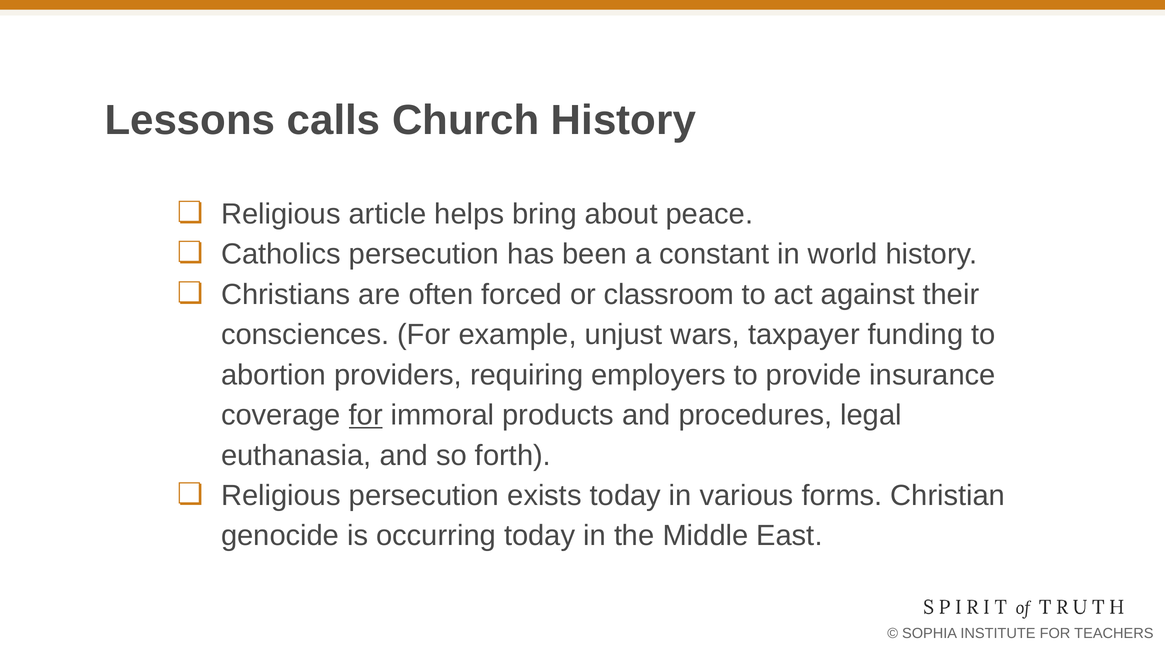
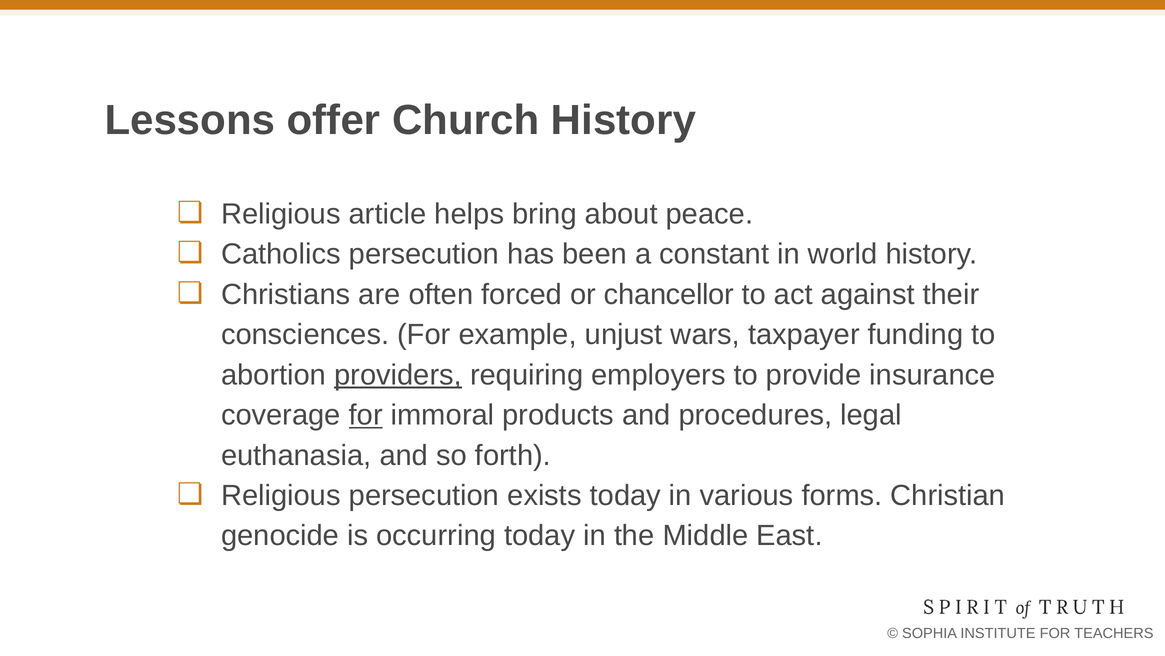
calls: calls -> offer (334, 120)
classroom: classroom -> chancellor (669, 294)
providers underline: none -> present (398, 375)
